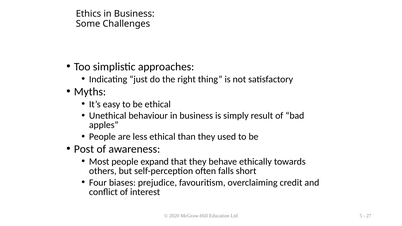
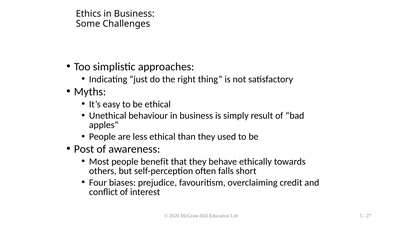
expand: expand -> benefit (155, 162)
